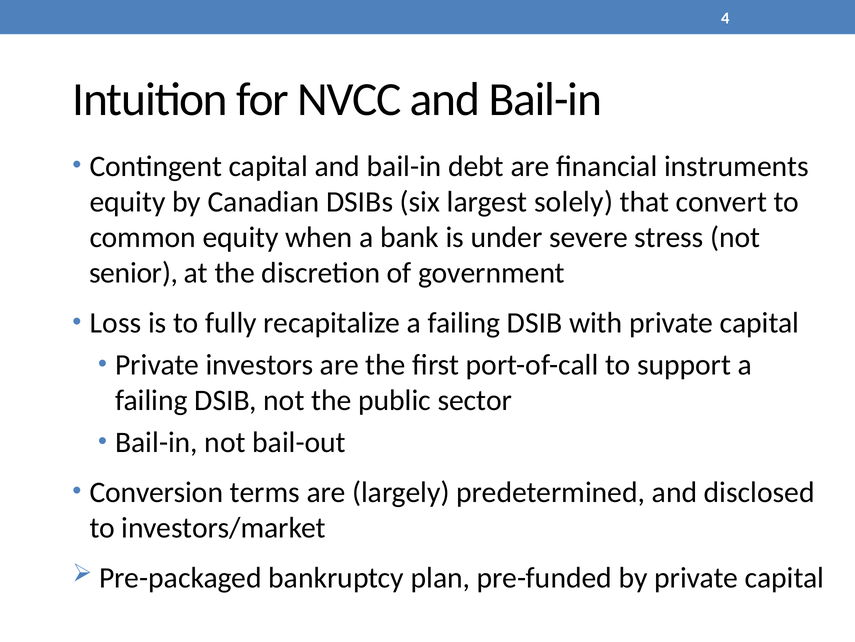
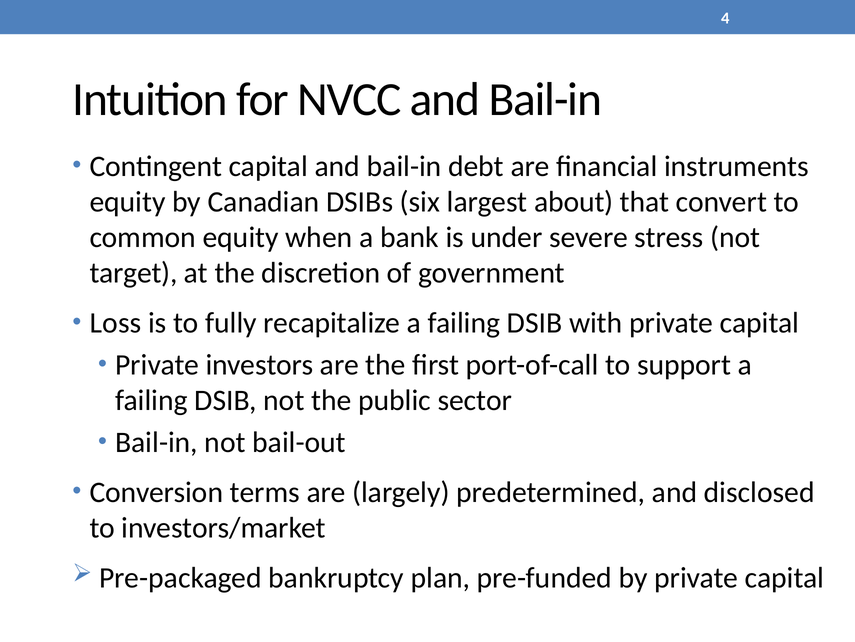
solely: solely -> about (574, 202)
senior: senior -> target (134, 273)
